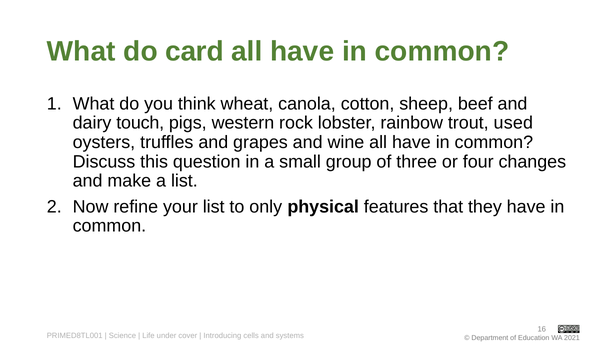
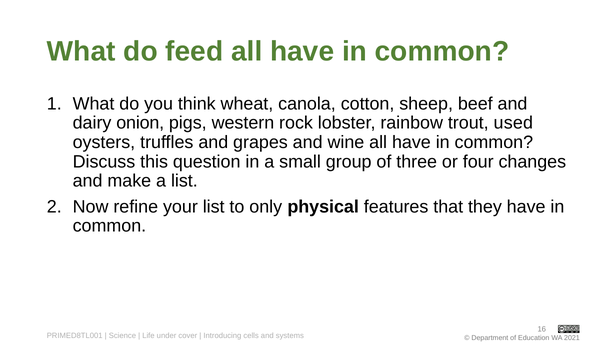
card: card -> feed (194, 52)
touch: touch -> onion (140, 123)
